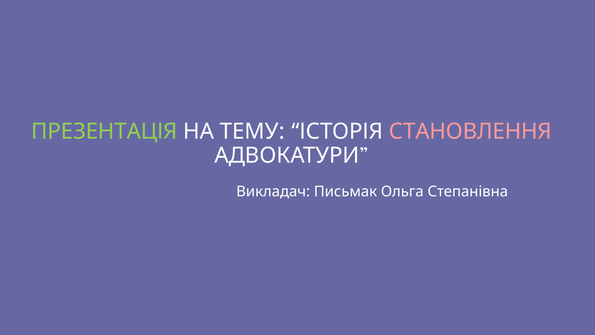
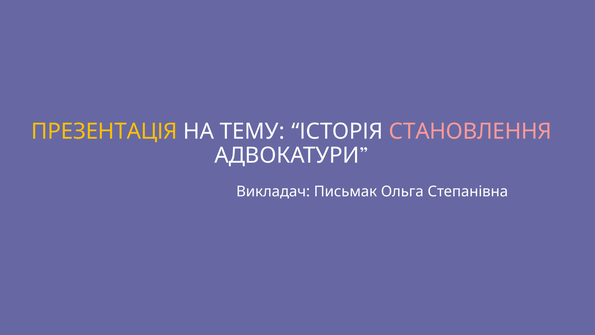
ПРЕЗЕНТАЦІЯ colour: light green -> yellow (104, 131)
